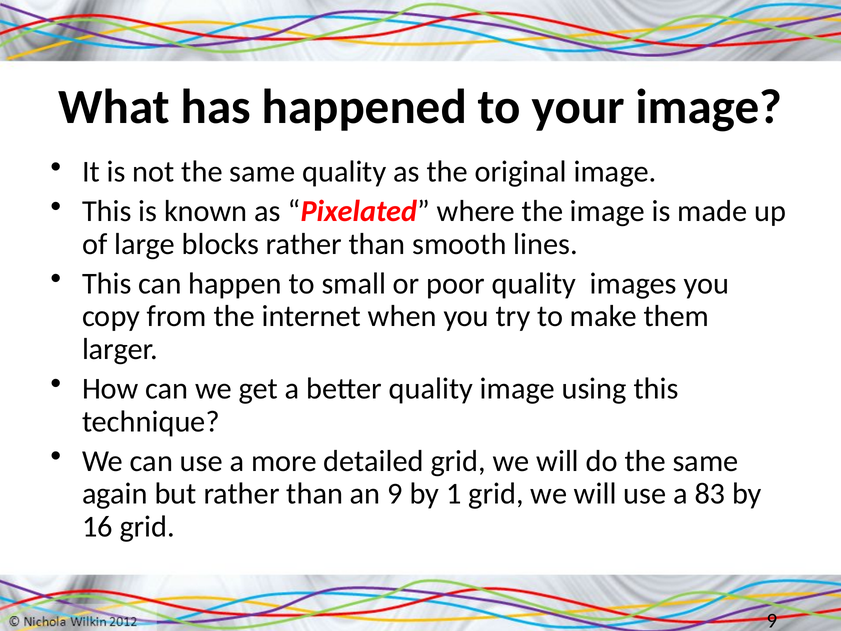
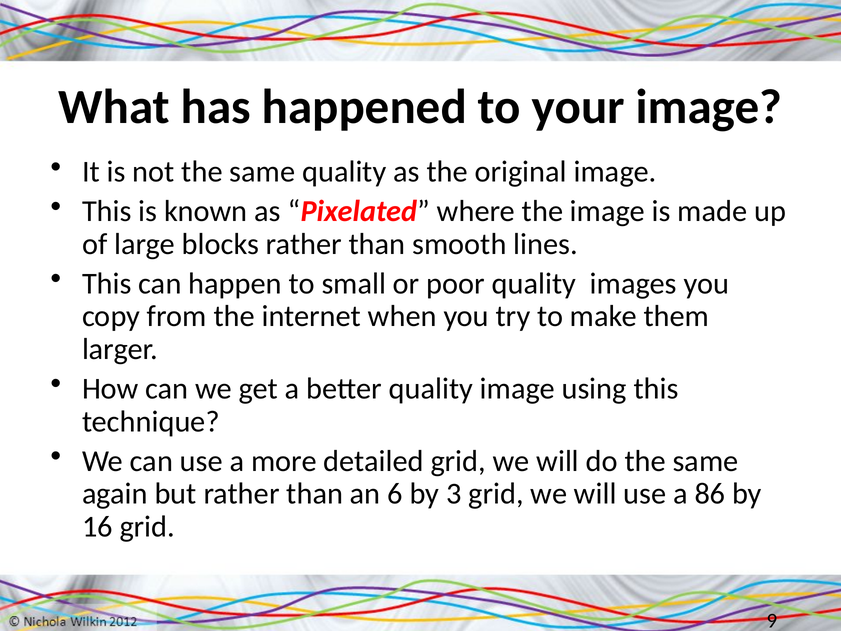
an 9: 9 -> 6 (395, 494)
1: 1 -> 3 (454, 494)
83: 83 -> 86 (710, 494)
